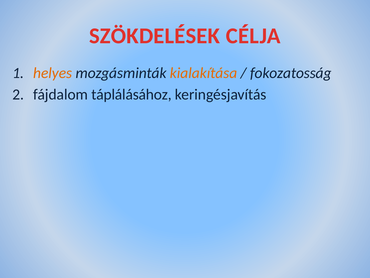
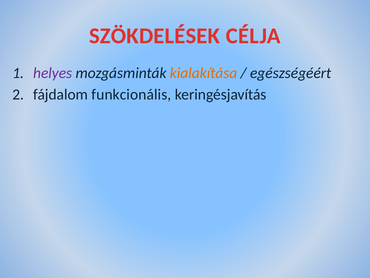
helyes colour: orange -> purple (53, 73)
fokozatosság: fokozatosság -> egészségéért (291, 73)
táplálásához: táplálásához -> funkcionális (131, 94)
